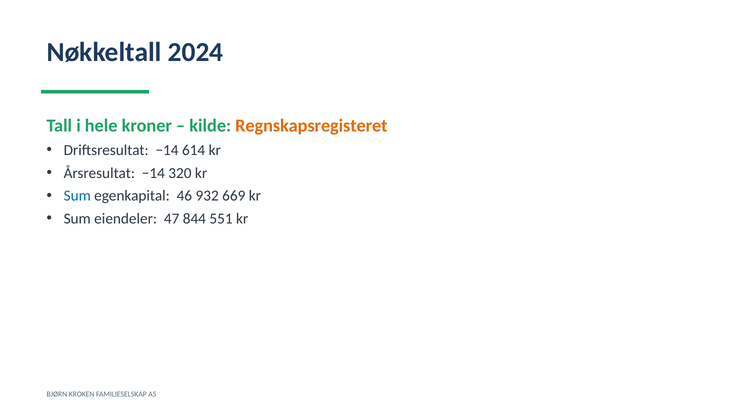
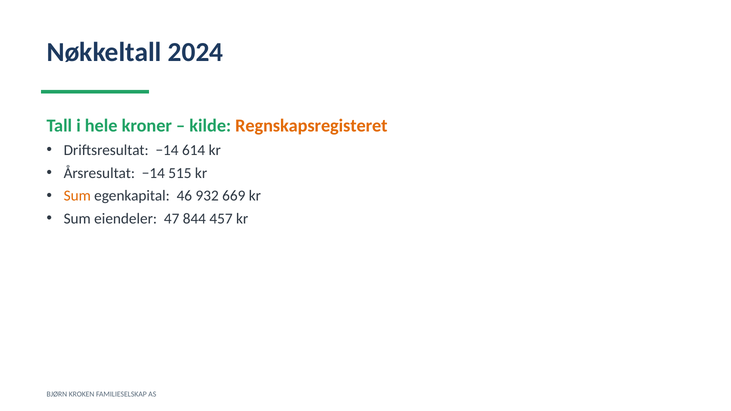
320: 320 -> 515 (180, 173)
Sum colour: blue -> orange (77, 196)
551: 551 -> 457 (221, 219)
